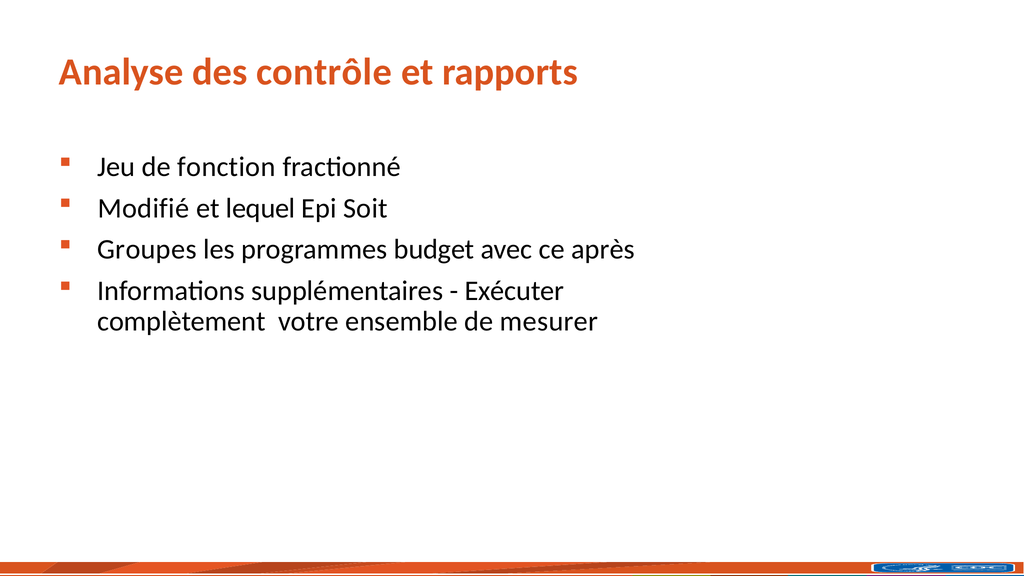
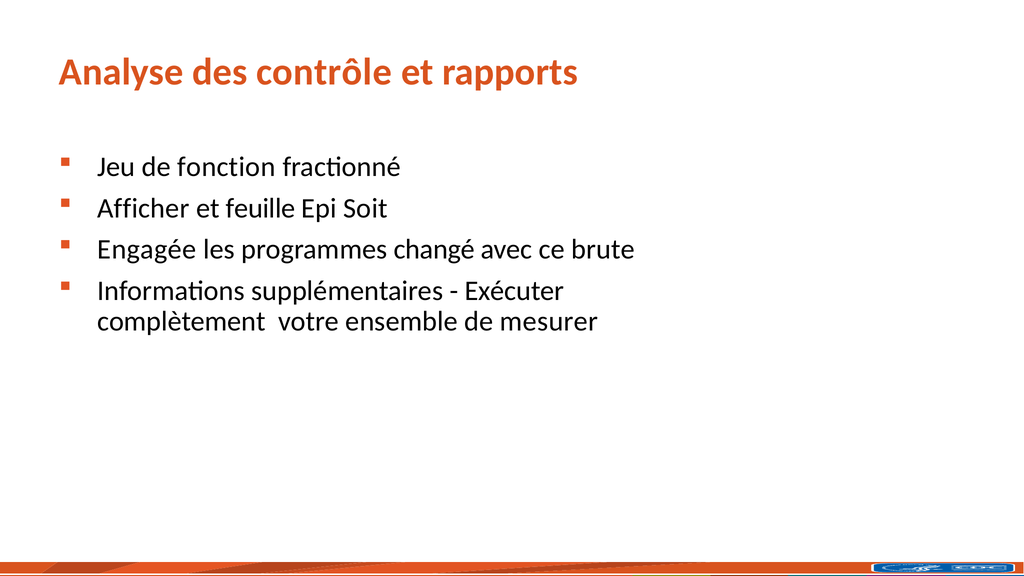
Modifié: Modifié -> Afficher (143, 208)
lequel: lequel -> feuille (261, 208)
Groupes: Groupes -> Engagée (147, 250)
budget: budget -> changé (434, 250)
après: après -> brute (603, 250)
